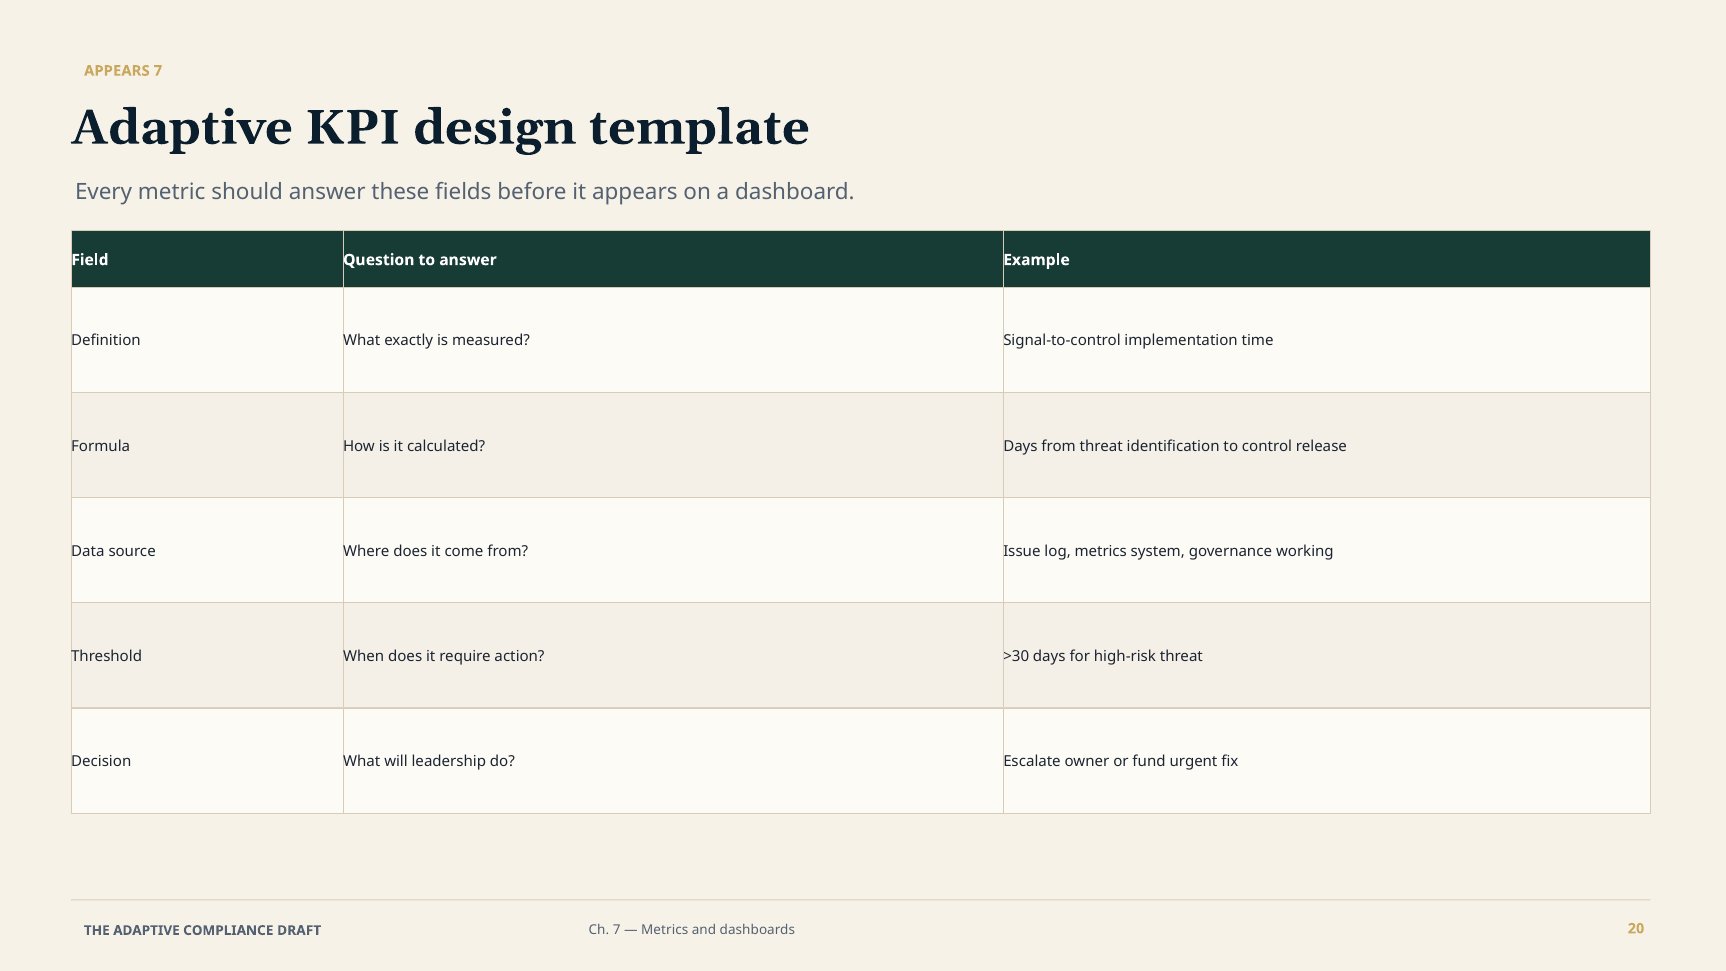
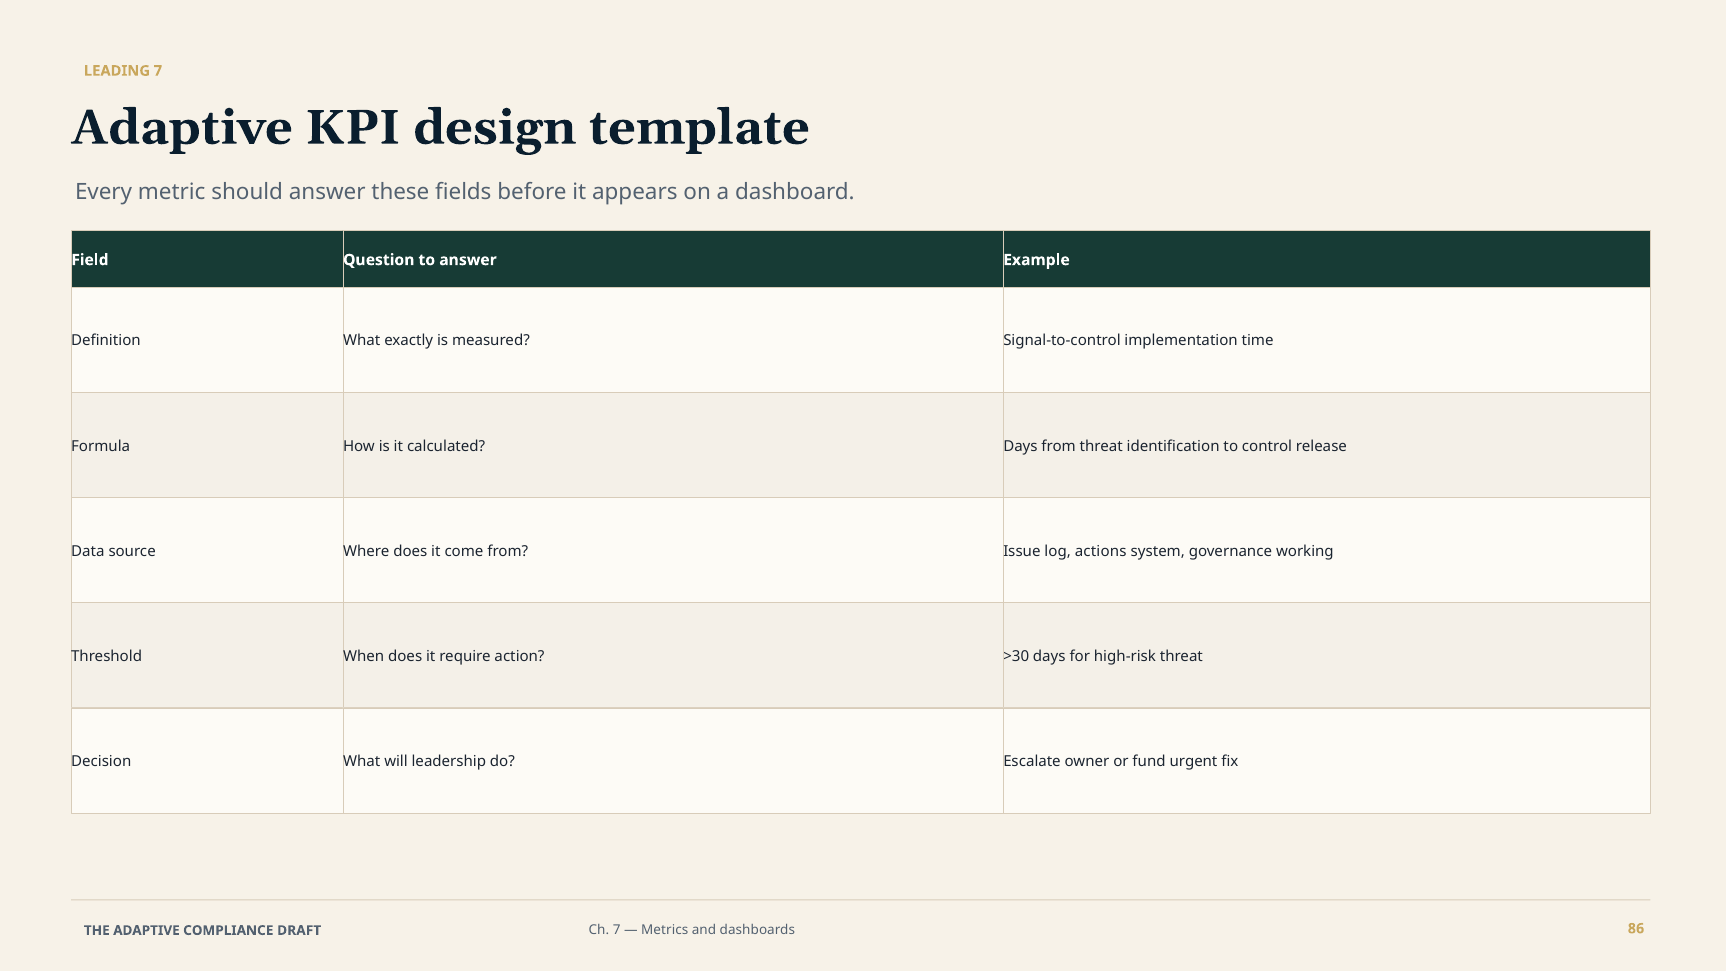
APPEARS: APPEARS -> LEADING (117, 71)
log metrics: metrics -> actions (1101, 551)
20: 20 -> 86 (1636, 928)
